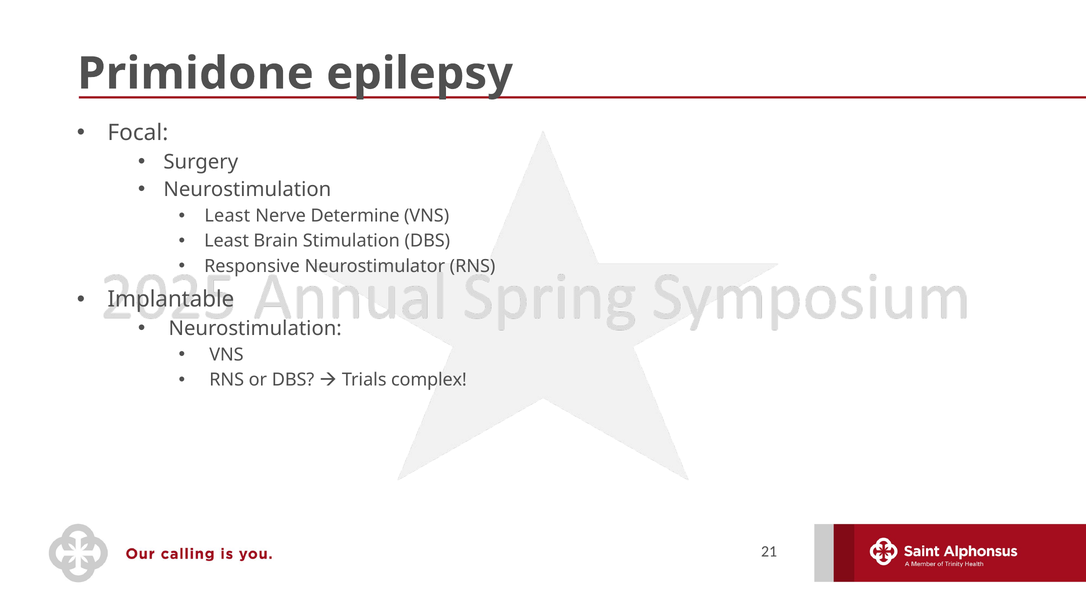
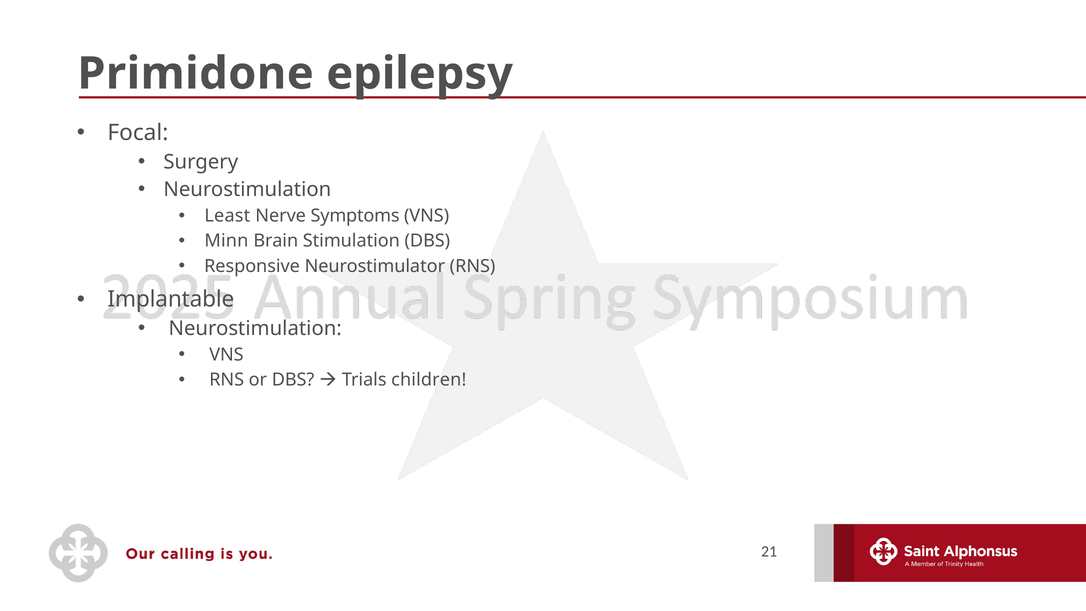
Determine: Determine -> Symptoms (355, 216)
Least: Least -> Minn (226, 241)
complex: complex -> children (429, 380)
